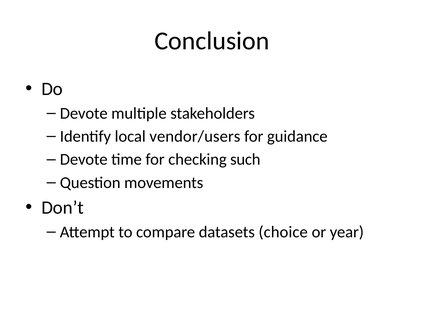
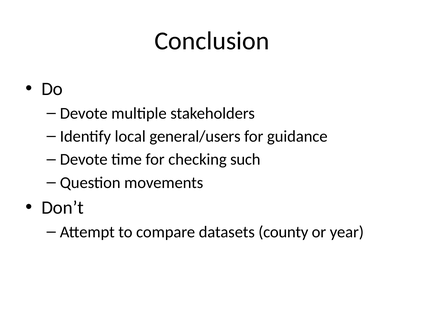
vendor/users: vendor/users -> general/users (195, 136)
choice: choice -> county (283, 232)
